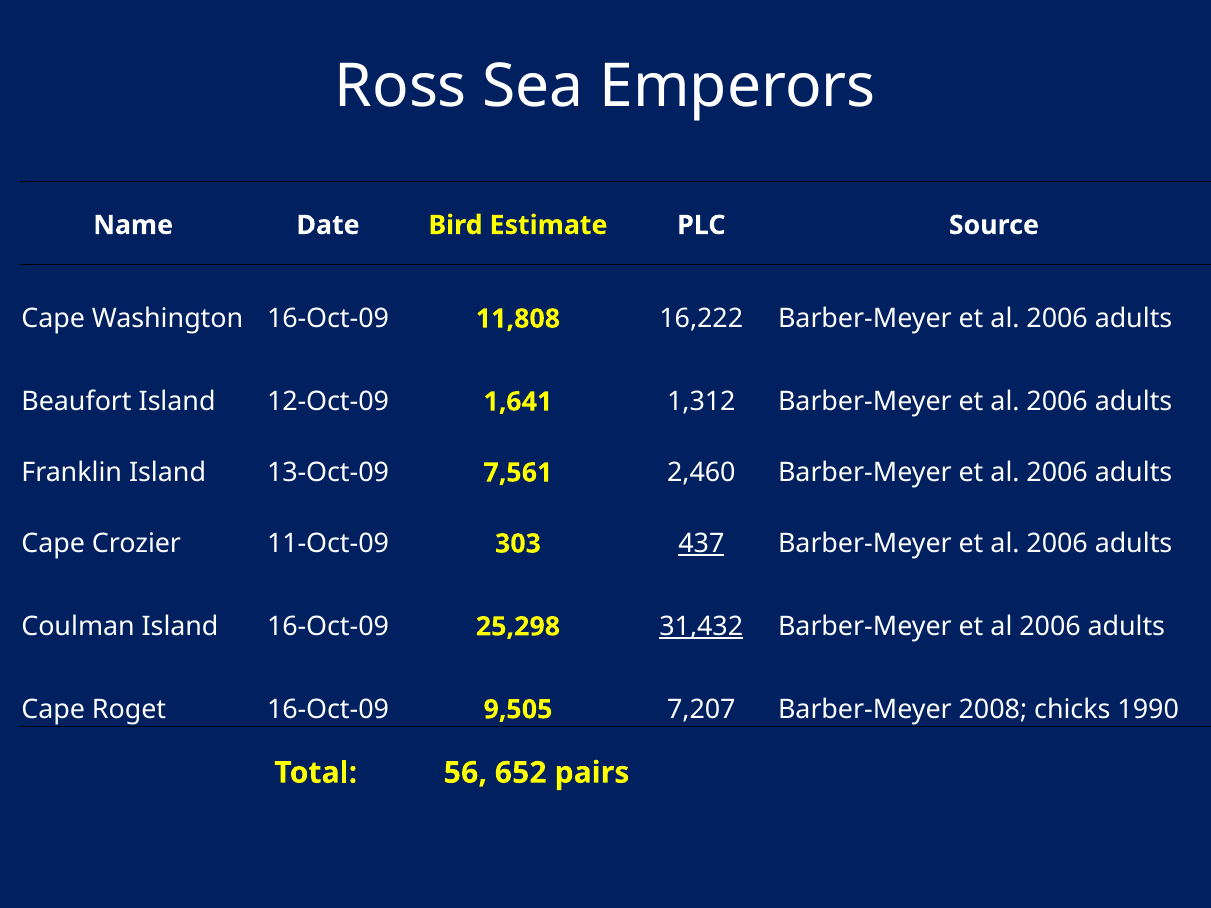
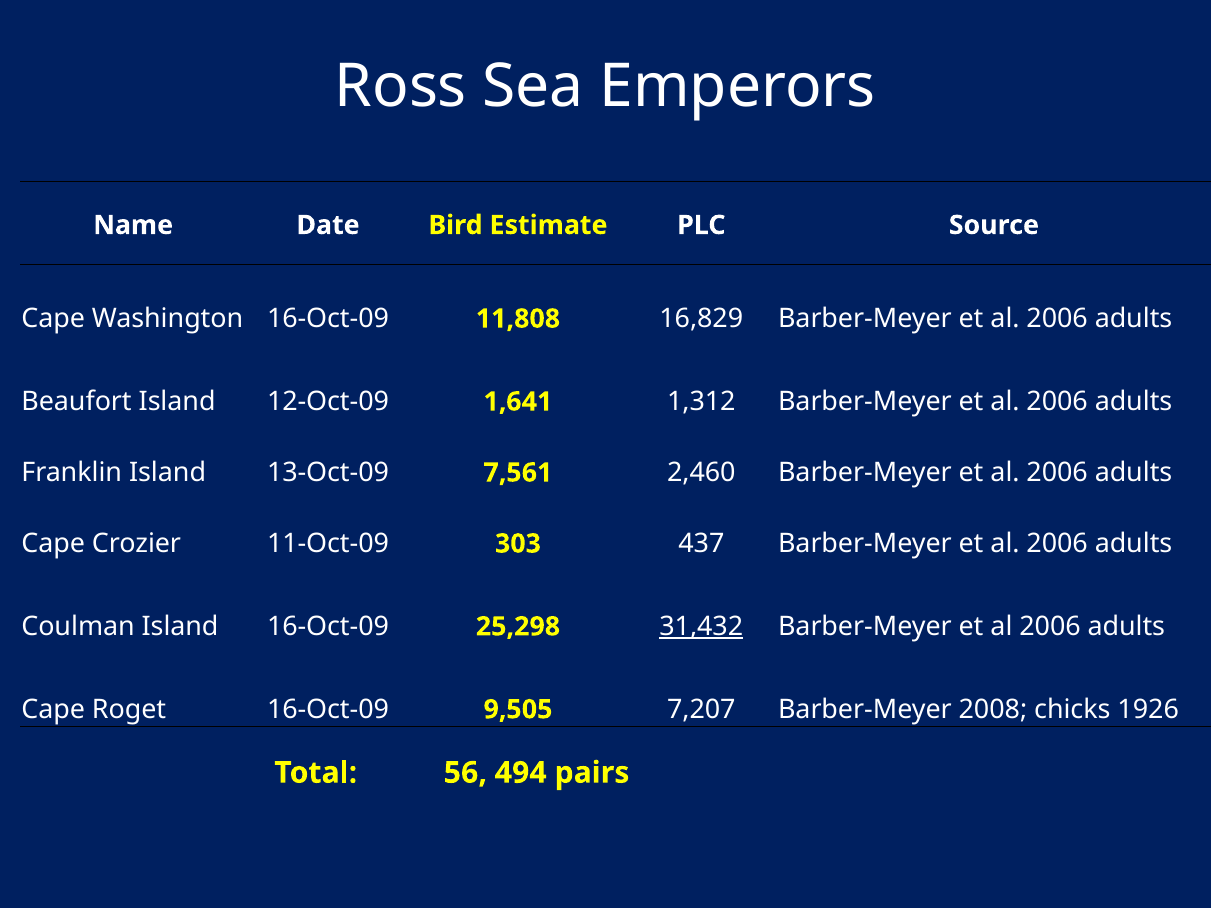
16,222: 16,222 -> 16,829 (701, 319)
437 underline: present -> none (701, 544)
1990: 1990 -> 1926 (1148, 710)
652: 652 -> 494 (521, 773)
